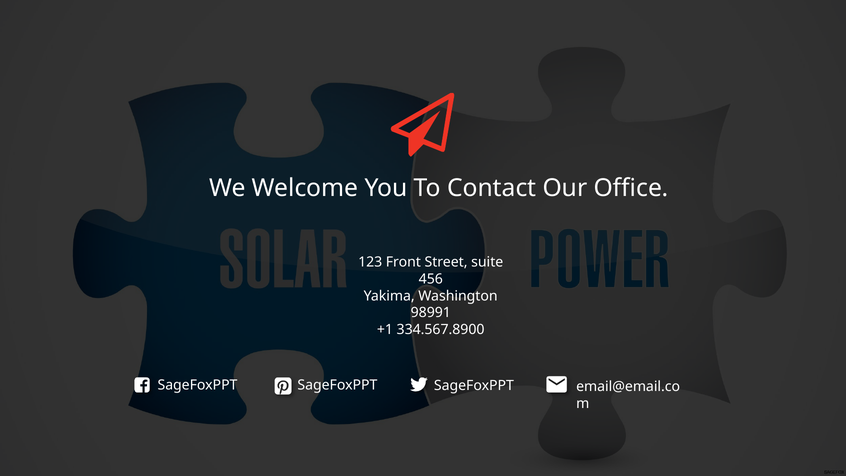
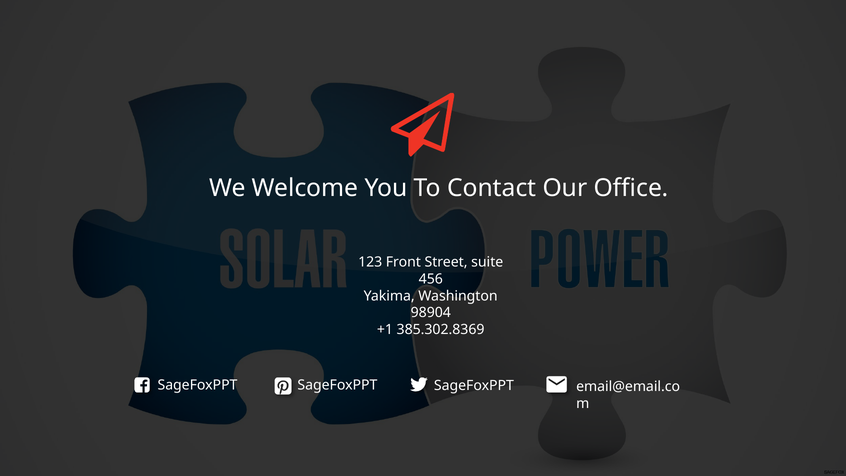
98991: 98991 -> 98904 (431, 313)
334.567.8900: 334.567.8900 -> 385.302.8369 (441, 330)
